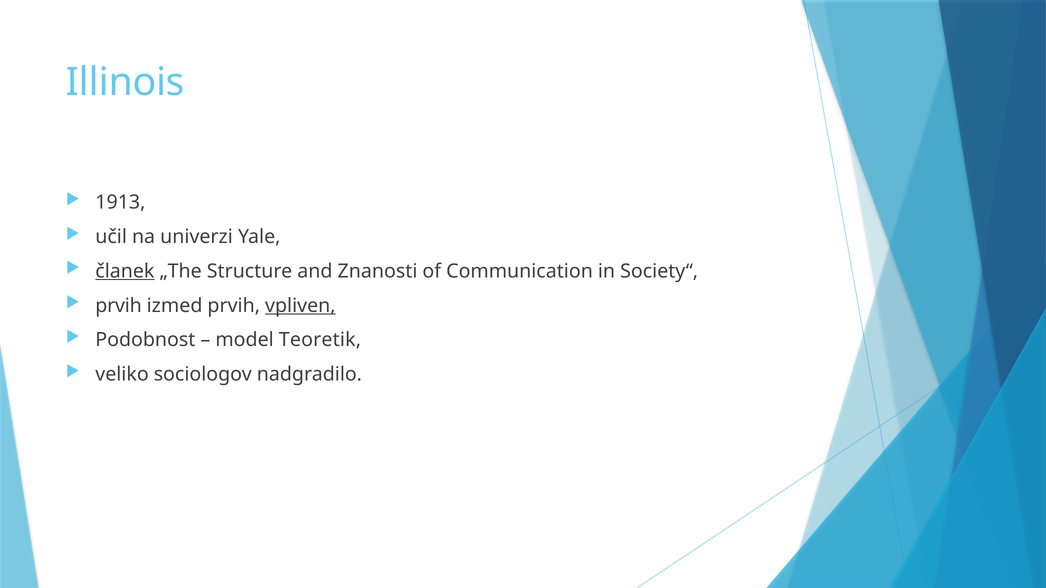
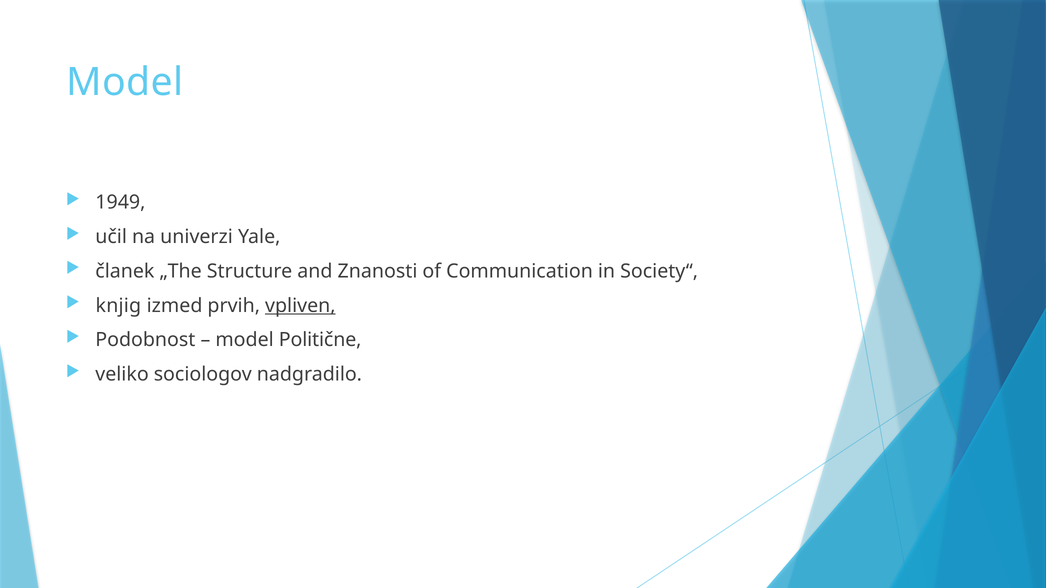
Illinois: Illinois -> Model (125, 82)
1913: 1913 -> 1949 (120, 202)
članek underline: present -> none (125, 271)
prvih: prvih -> knjig (118, 306)
Teoretik: Teoretik -> Politične (320, 340)
